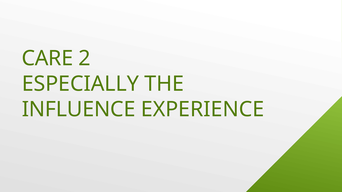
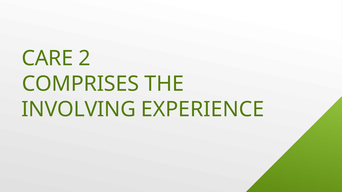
ESPECIALLY: ESPECIALLY -> COMPRISES (80, 84)
INFLUENCE: INFLUENCE -> INVOLVING (79, 110)
